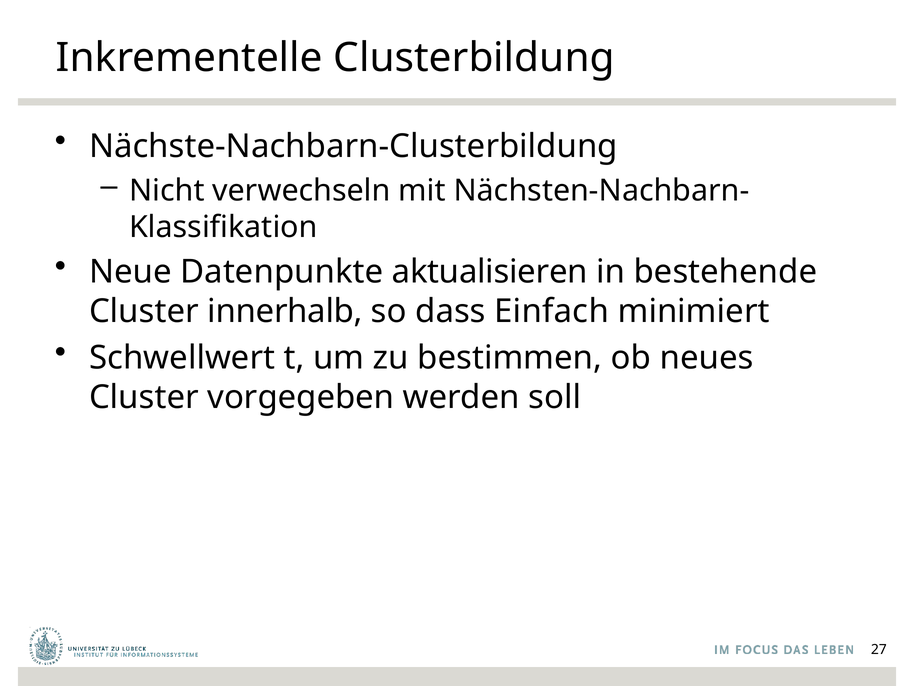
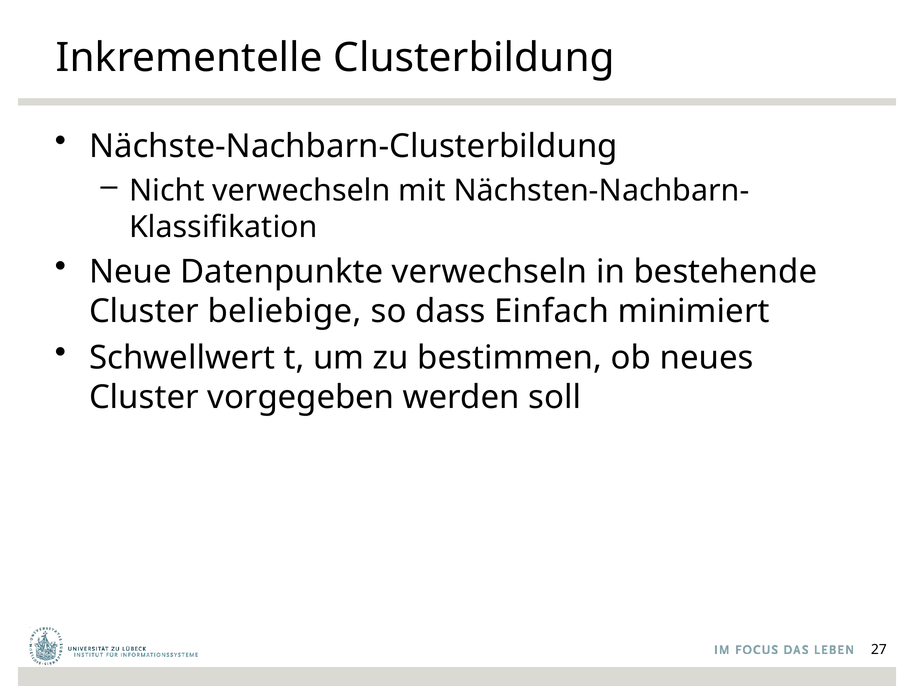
Datenpunkte aktualisieren: aktualisieren -> verwechseln (490, 272)
innerhalb: innerhalb -> beliebige (285, 311)
